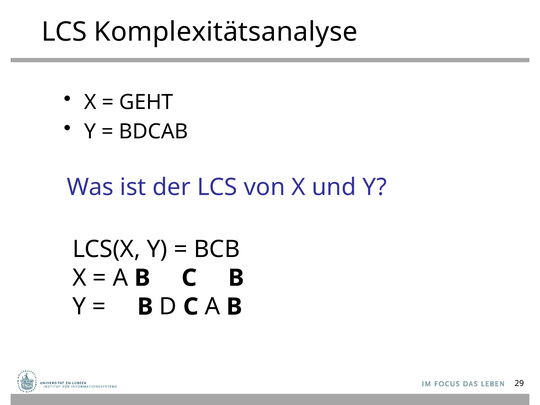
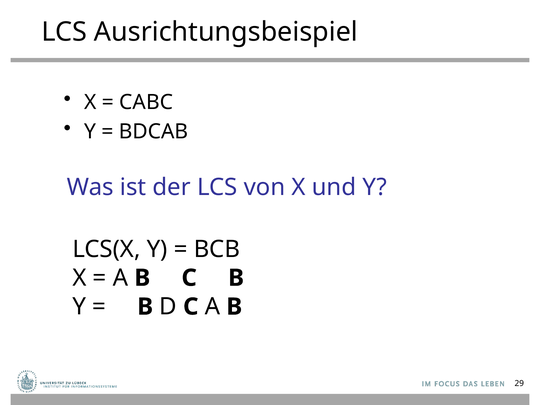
Komplexitätsanalyse: Komplexitätsanalyse -> Ausrichtungsbeispiel (226, 32)
GEHT: GEHT -> CABC (146, 102)
